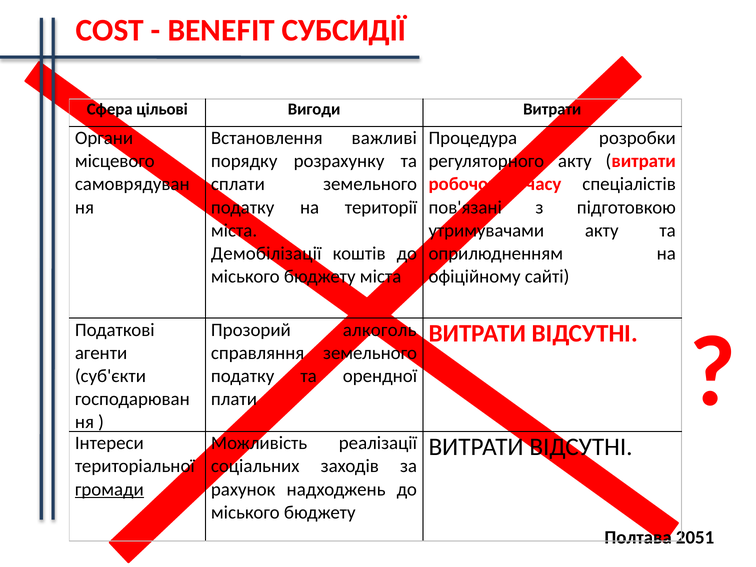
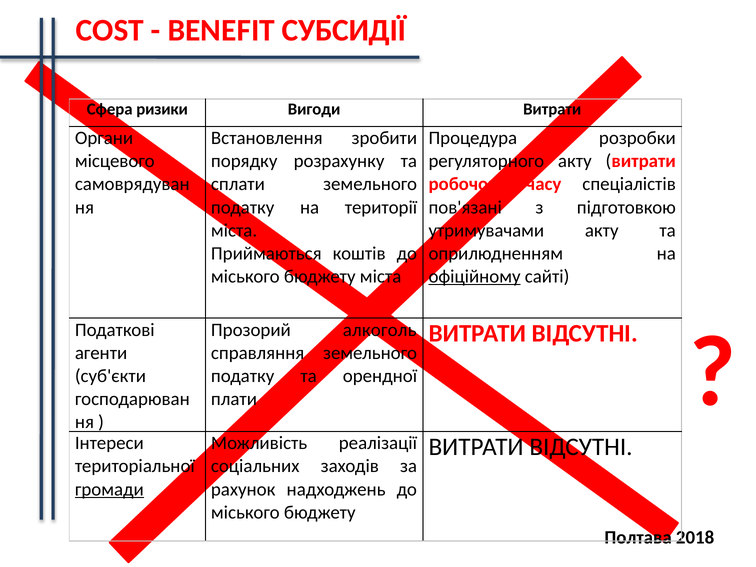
цільові: цільові -> ризики (162, 109)
важливі: важливі -> зробити (384, 138)
Демобілізації: Демобілізації -> Приймаються (266, 253)
офіційному underline: none -> present (475, 276)
2051: 2051 -> 2018 (695, 538)
